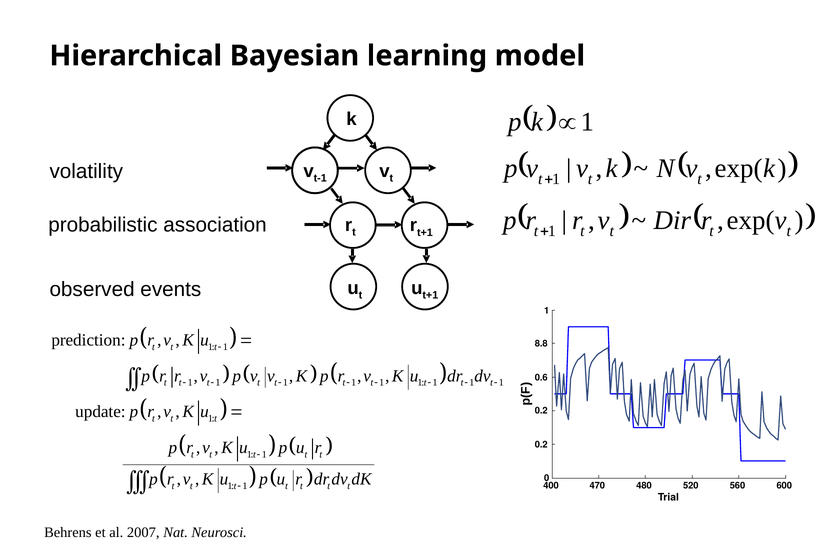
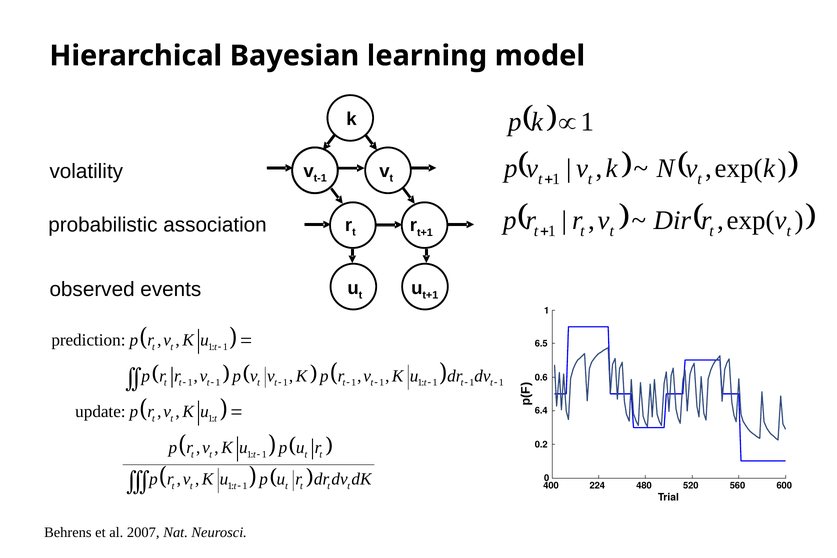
8.8: 8.8 -> 6.5 (541, 344)
0.2: 0.2 -> 6.4 (541, 411)
470: 470 -> 224 (597, 486)
